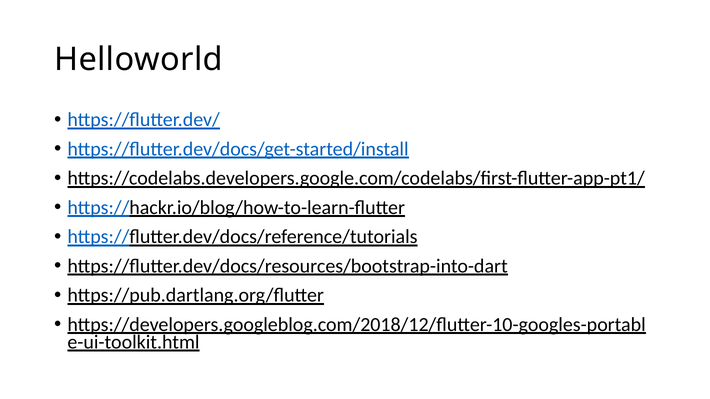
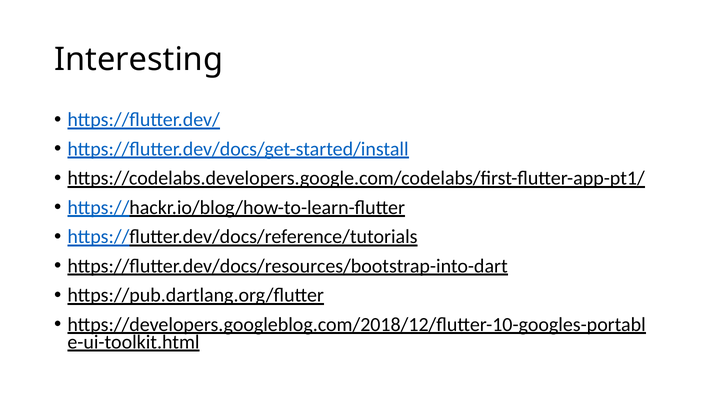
Helloworld: Helloworld -> Interesting (139, 60)
